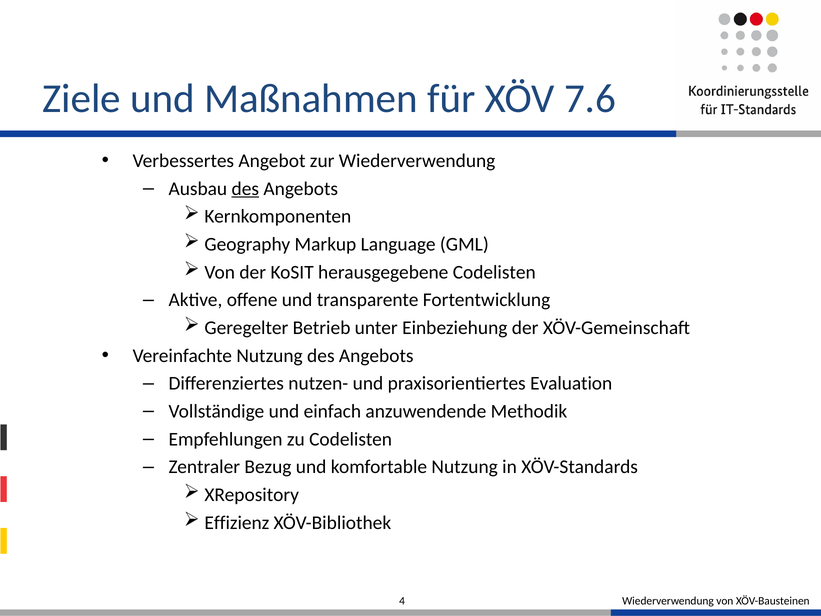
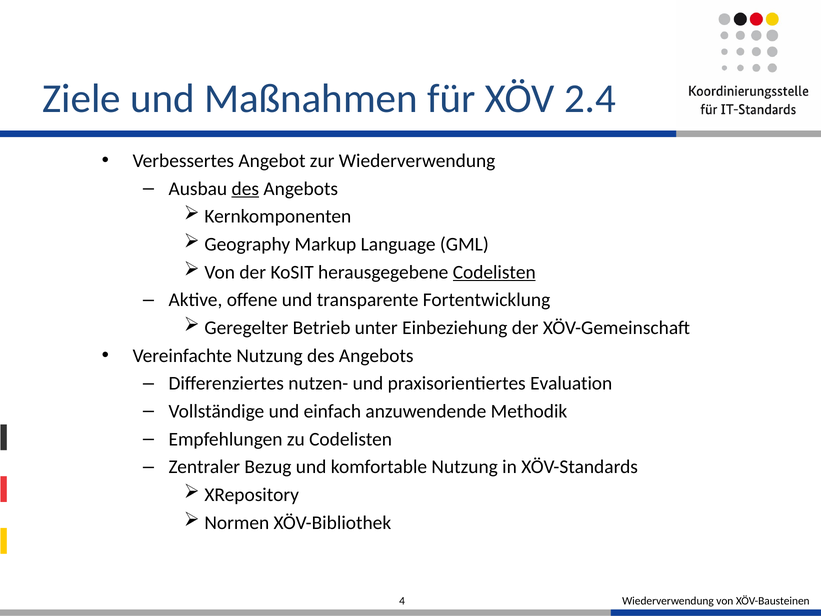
7.6: 7.6 -> 2.4 (590, 99)
Codelisten underline: none -> present (494, 272)
Effizienz: Effizienz -> Normen (237, 523)
